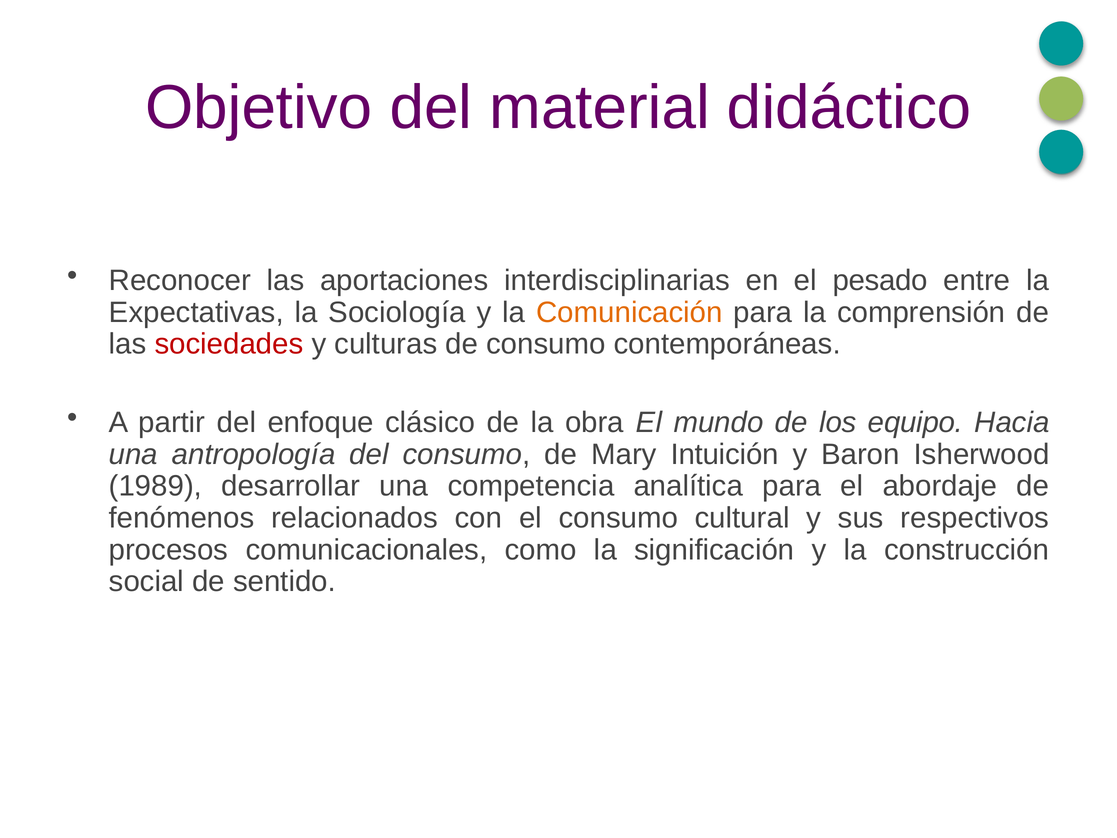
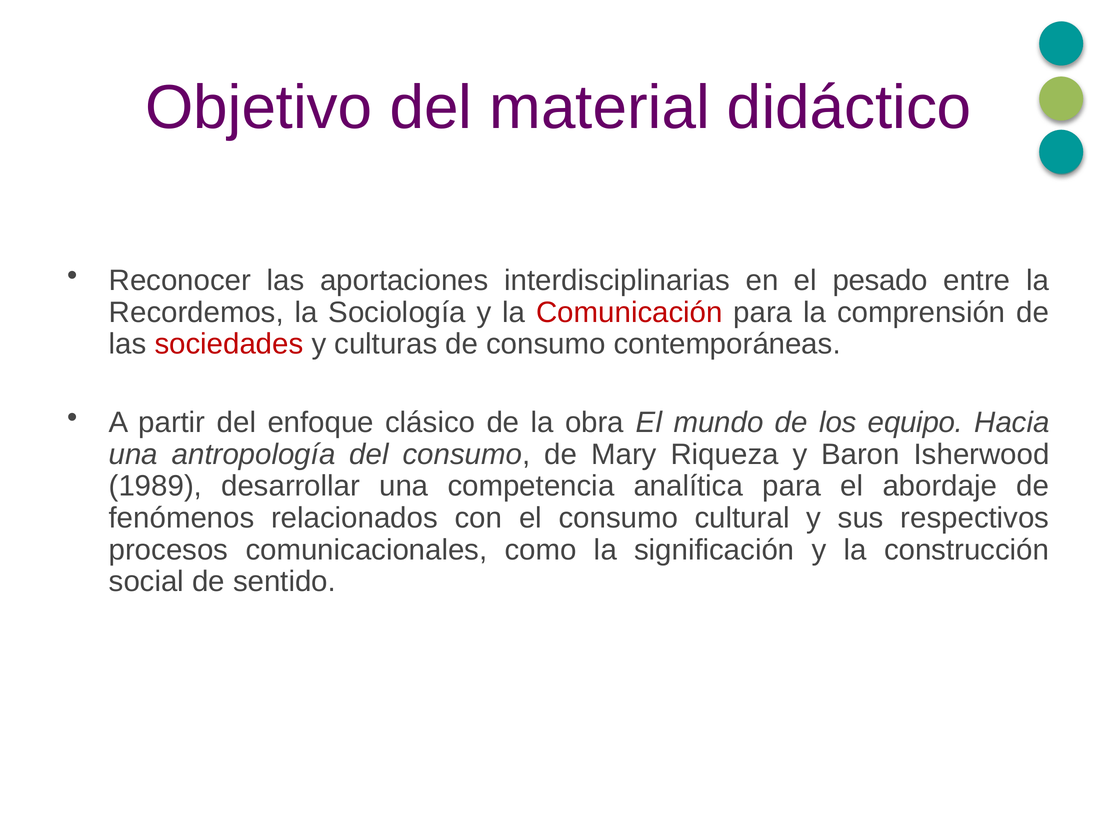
Expectativas: Expectativas -> Recordemos (196, 312)
Comunicación colour: orange -> red (629, 312)
Intuición: Intuición -> Riqueza (725, 454)
